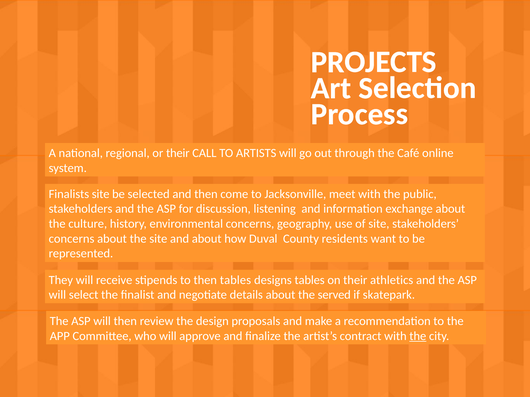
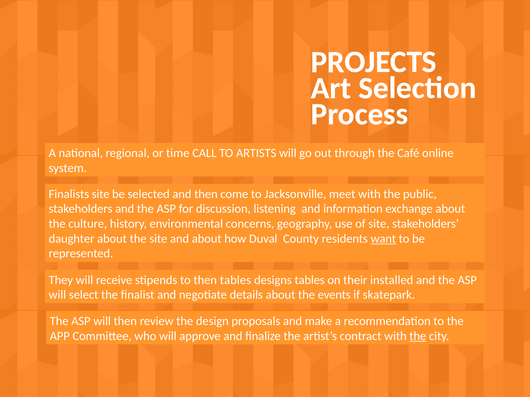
or their: their -> time (178, 153)
concerns: concerns -> daughter (72, 239)
want underline: none -> present (383, 239)
athletics: athletics -> installed (392, 280)
served: served -> events (334, 295)
